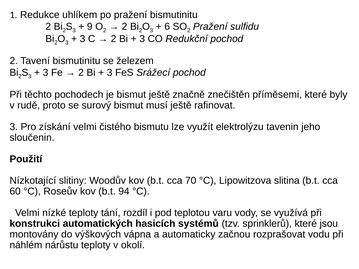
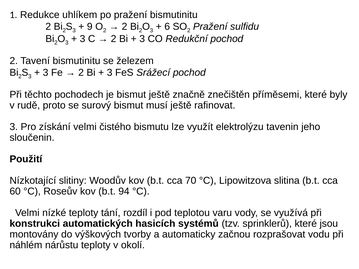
vápna: vápna -> tvorby (137, 235)
